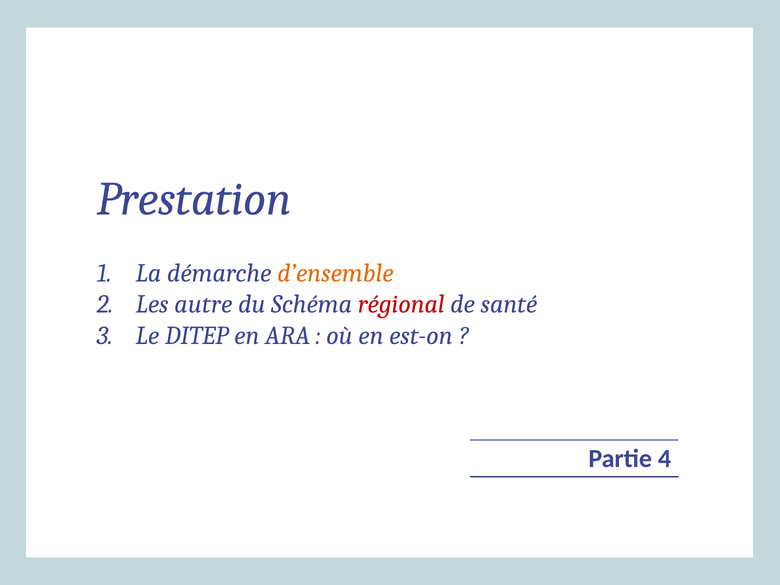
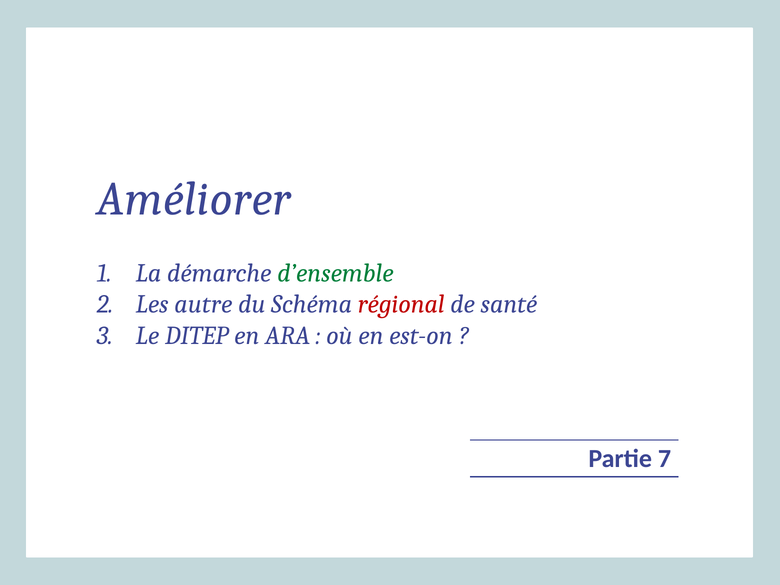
Prestation: Prestation -> Améliorer (194, 199)
d’ensemble colour: orange -> green (335, 273)
4: 4 -> 7 (664, 459)
